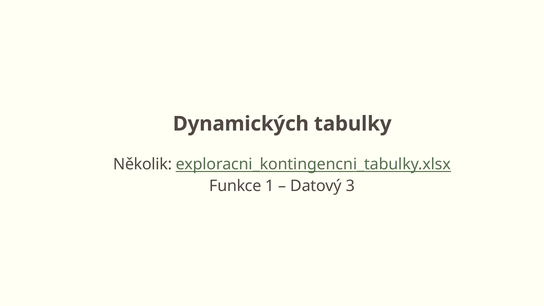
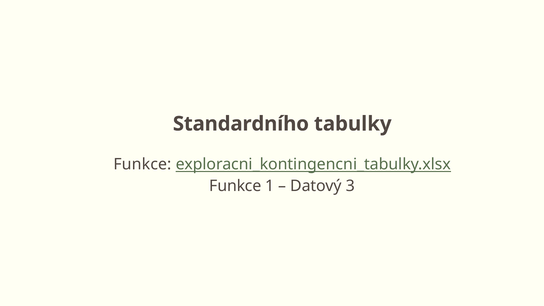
Dynamických: Dynamických -> Standardního (241, 124)
Několik: Několik -> Funkce (142, 164)
